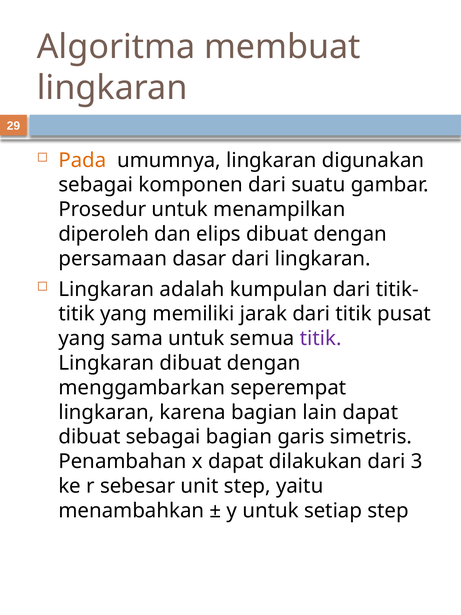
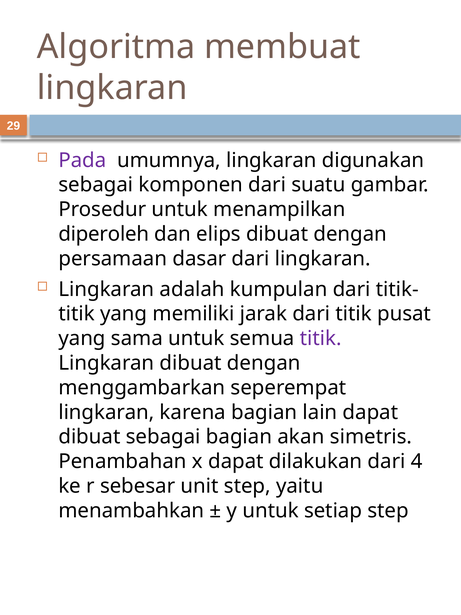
Pada colour: orange -> purple (82, 160)
garis: garis -> akan (301, 437)
3: 3 -> 4 (417, 461)
